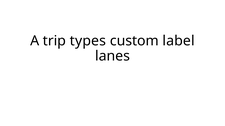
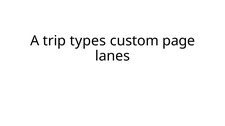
label: label -> page (179, 41)
